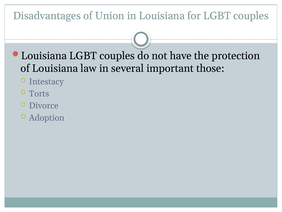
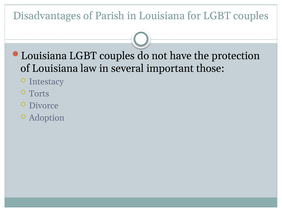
Union: Union -> Parish (110, 16)
